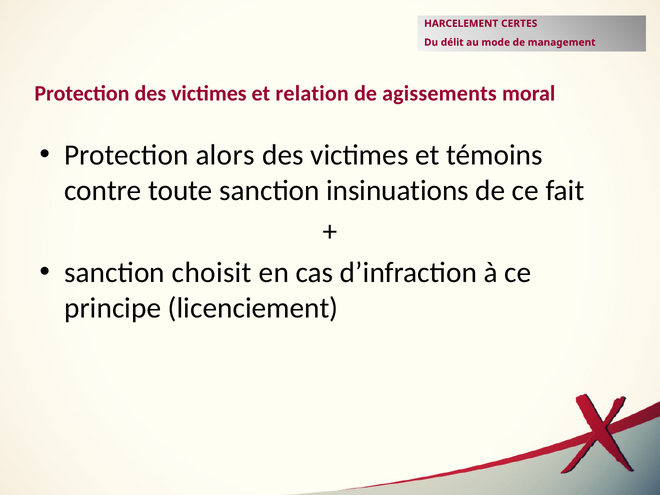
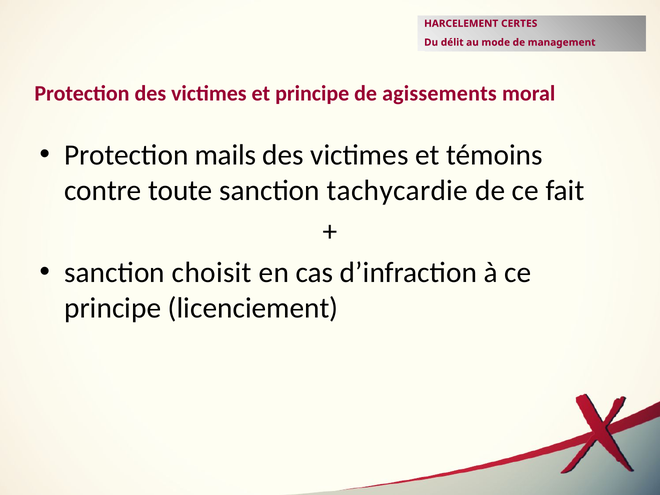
et relation: relation -> principe (312, 93)
alors: alors -> mails (225, 155)
insinuations: insinuations -> tachycardie (397, 190)
